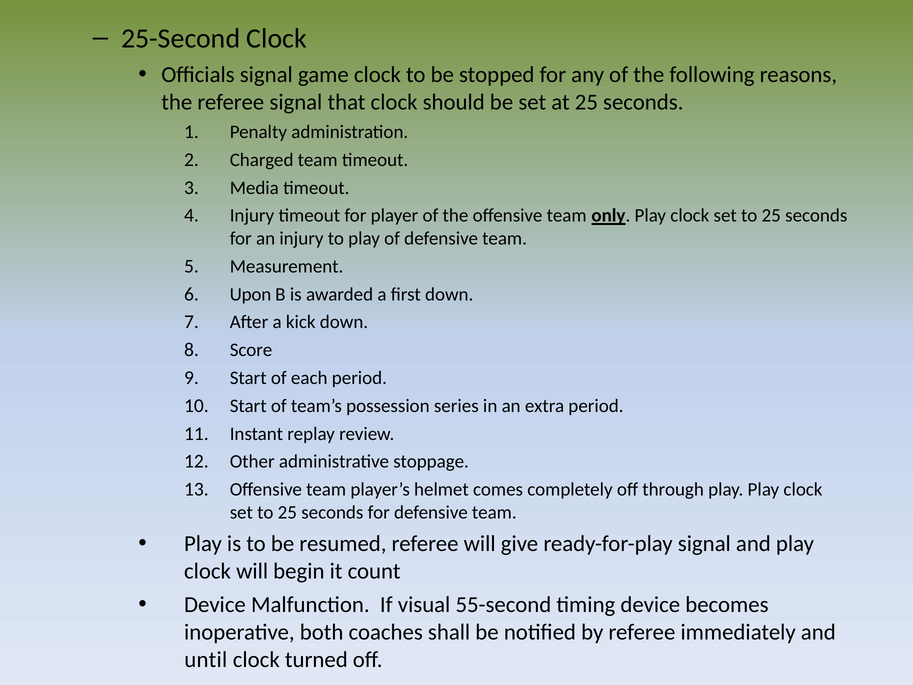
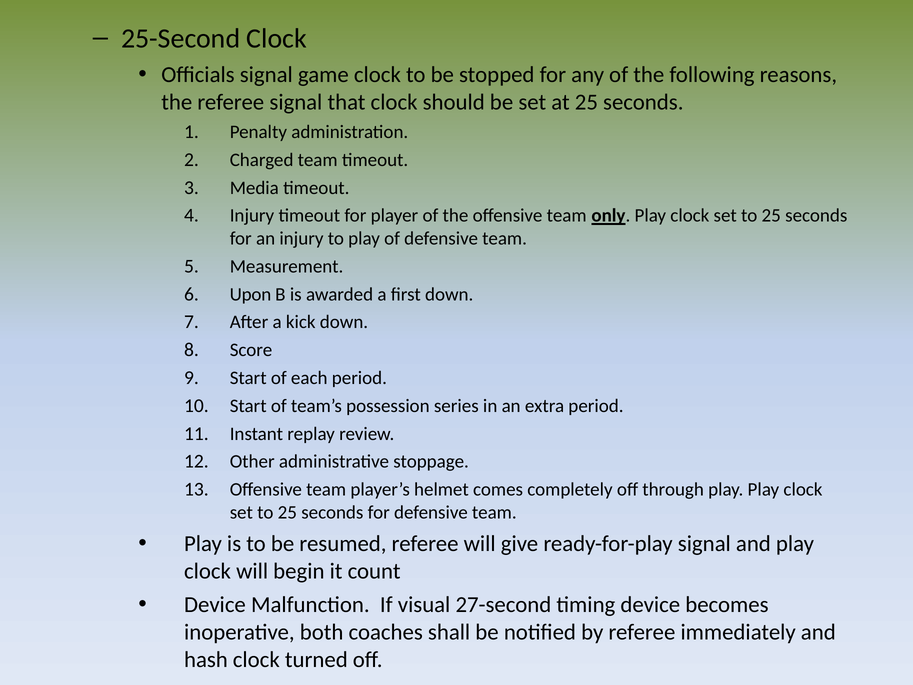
55-second: 55-second -> 27-second (503, 605)
until: until -> hash (206, 659)
